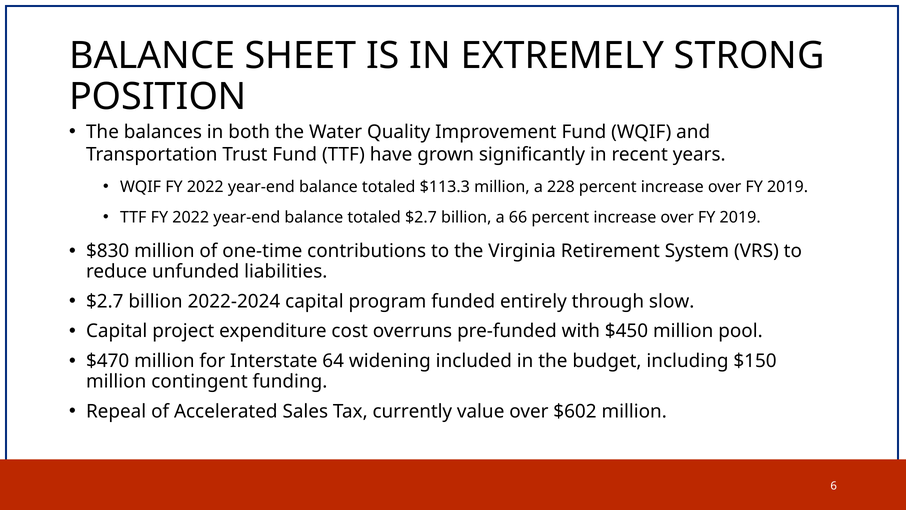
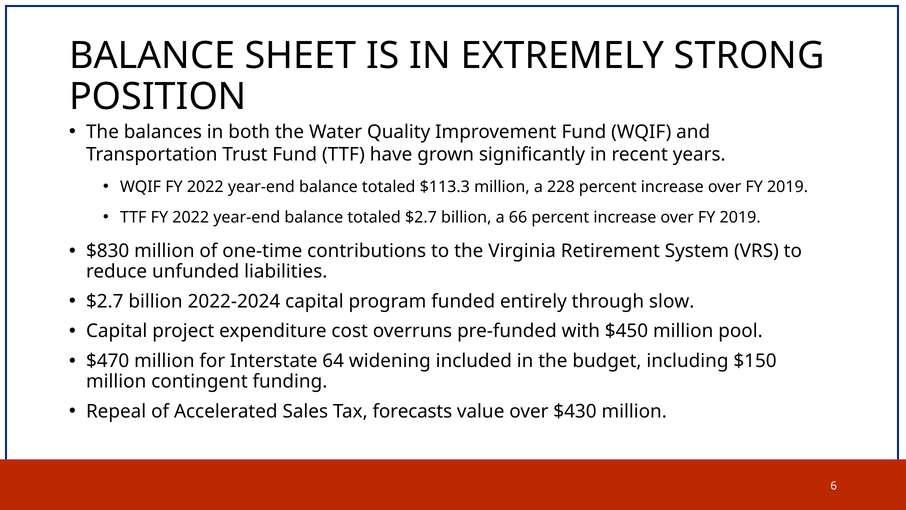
currently: currently -> forecasts (412, 411)
$602: $602 -> $430 (575, 411)
